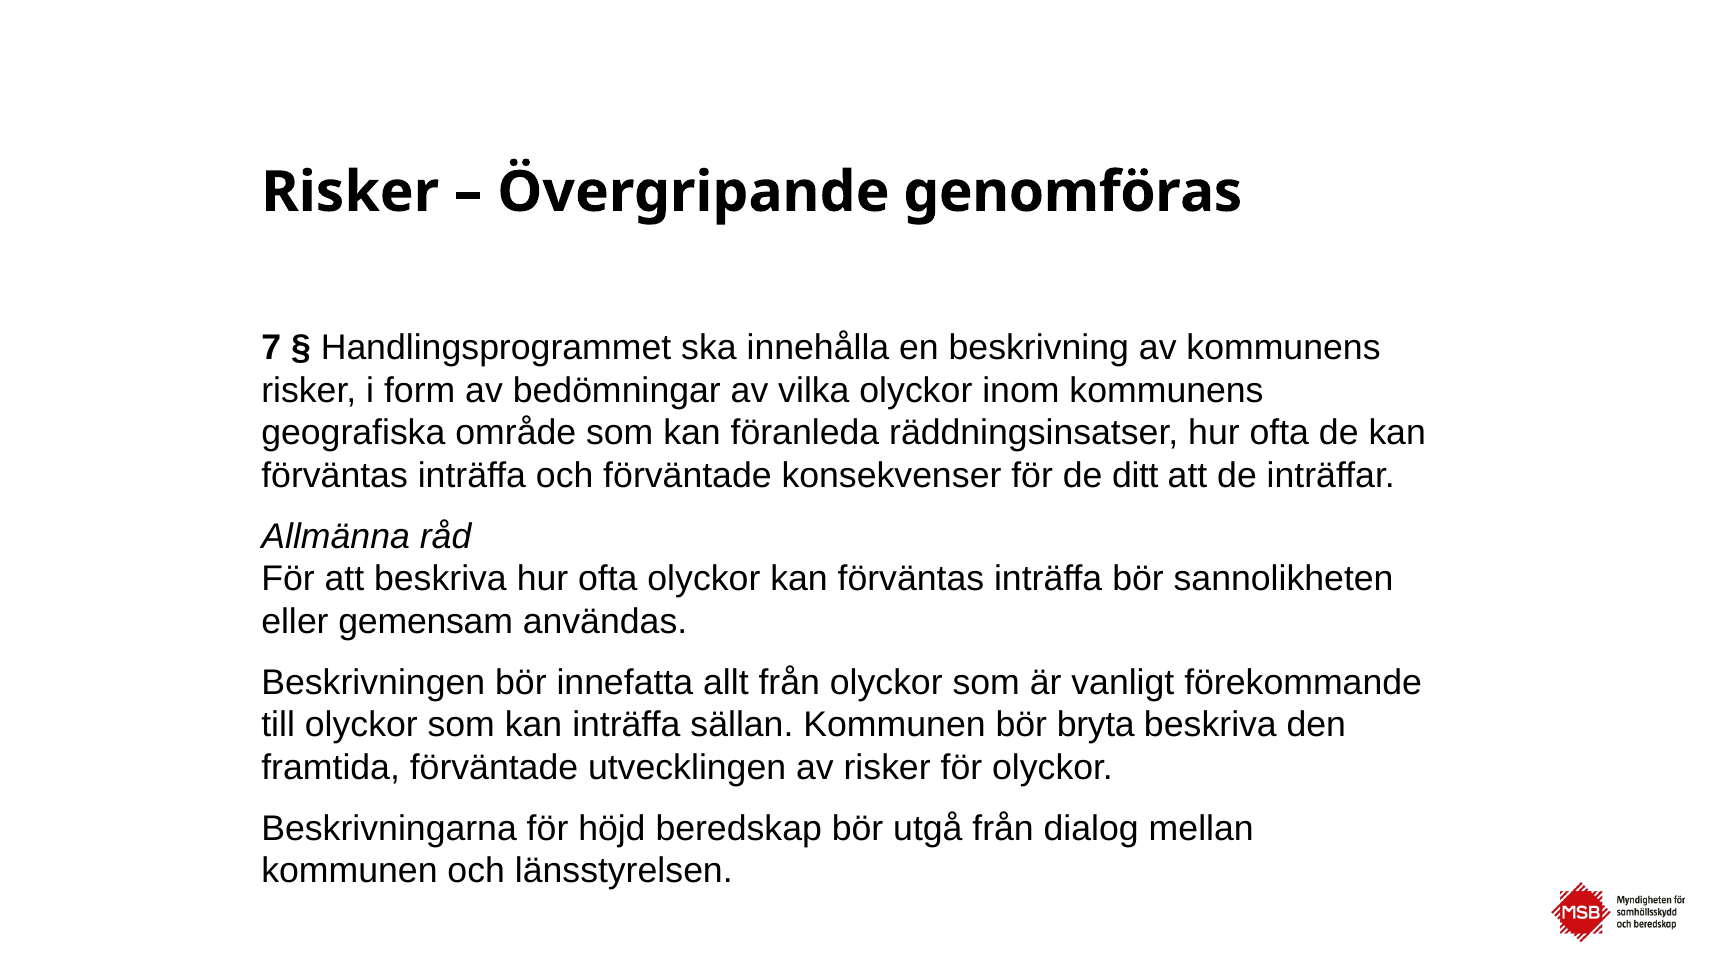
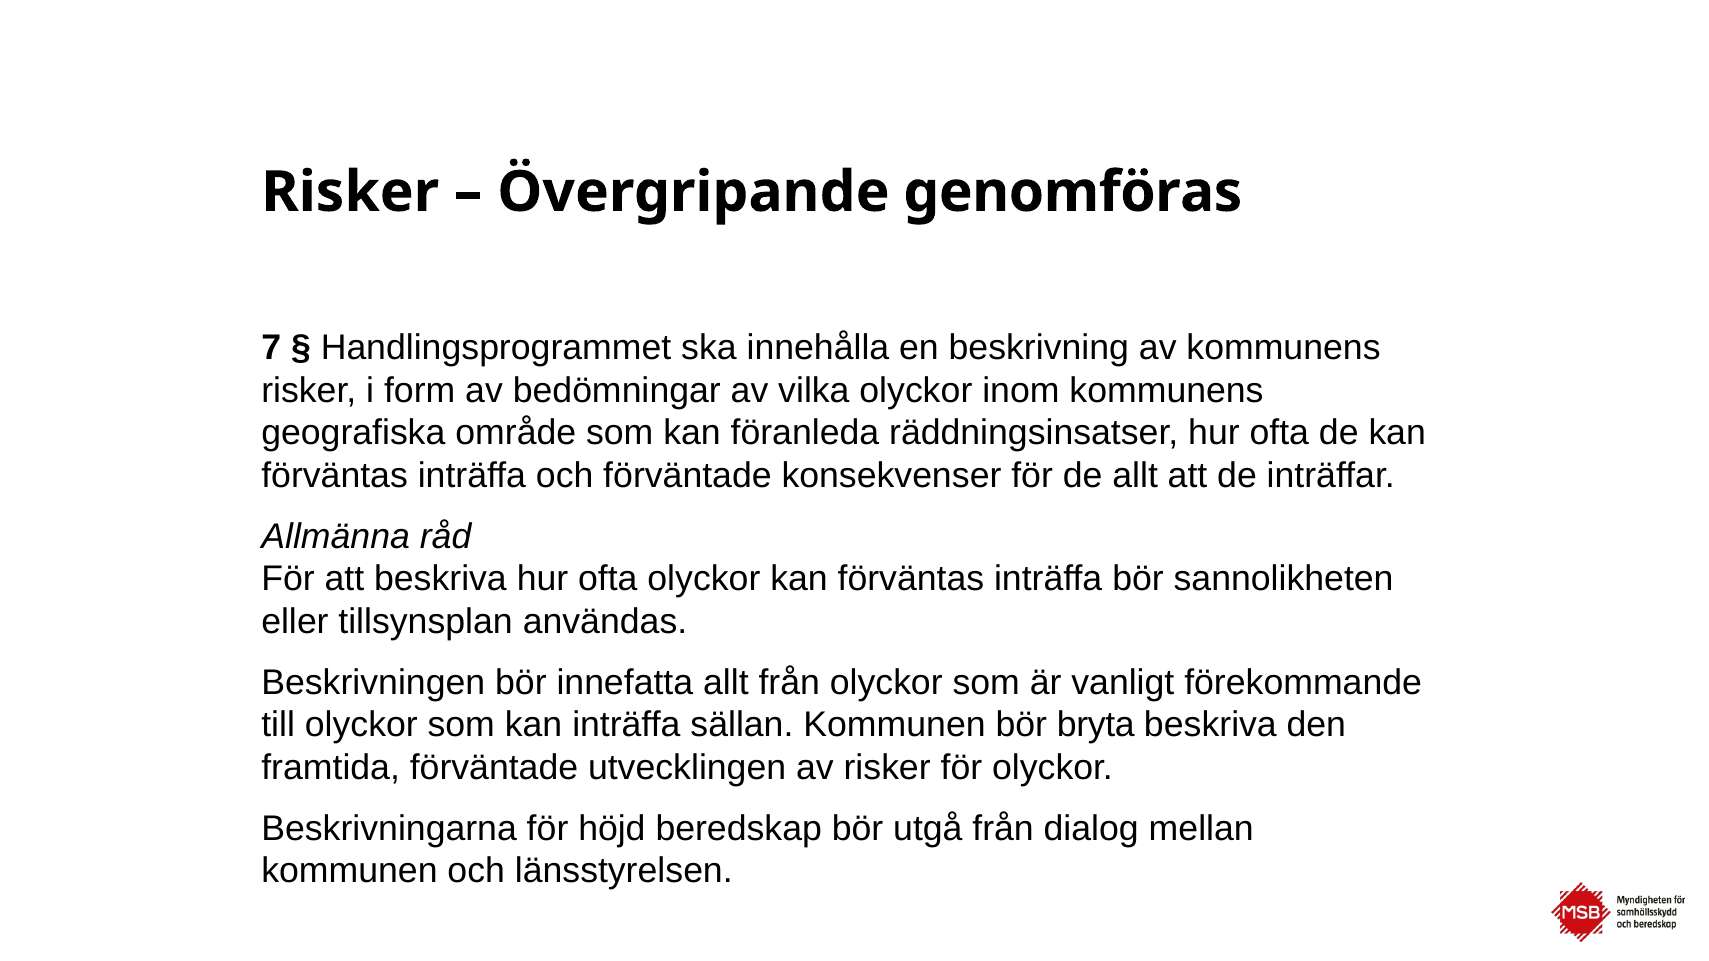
de ditt: ditt -> allt (1135, 476)
gemensam: gemensam -> tillsynsplan (426, 622)
